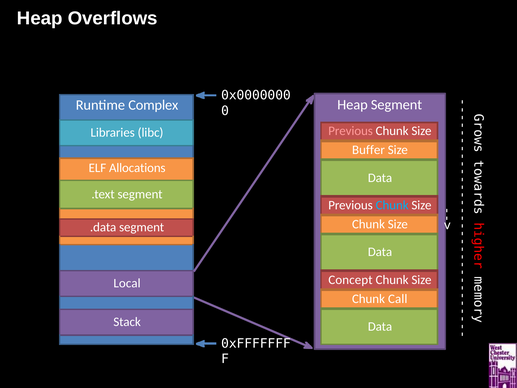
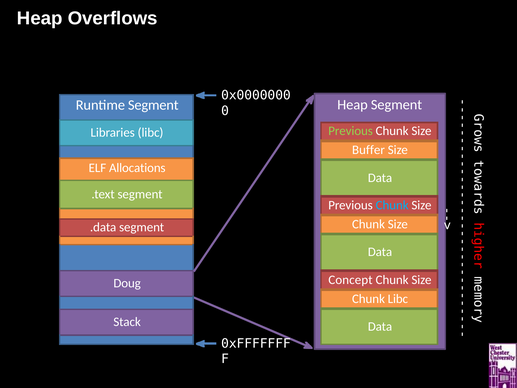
Runtime Complex: Complex -> Segment (153, 105)
Previous colour: pink -> light green (351, 131)
Local: Local -> Doug (127, 283)
Chunk Call: Call -> Libc (398, 299)
